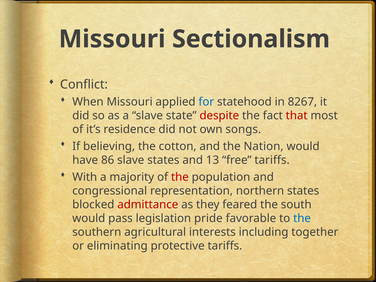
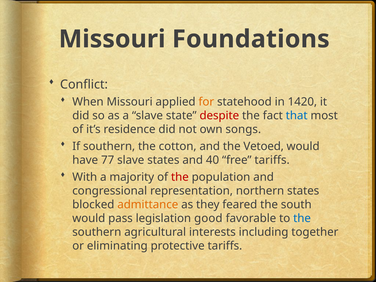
Sectionalism: Sectionalism -> Foundations (251, 39)
for colour: blue -> orange (206, 102)
8267: 8267 -> 1420 (302, 102)
that colour: red -> blue (297, 116)
If believing: believing -> southern (109, 146)
Nation: Nation -> Vetoed (264, 146)
86: 86 -> 77 (108, 160)
13: 13 -> 40 (213, 160)
admittance colour: red -> orange (148, 205)
pride: pride -> good (208, 218)
